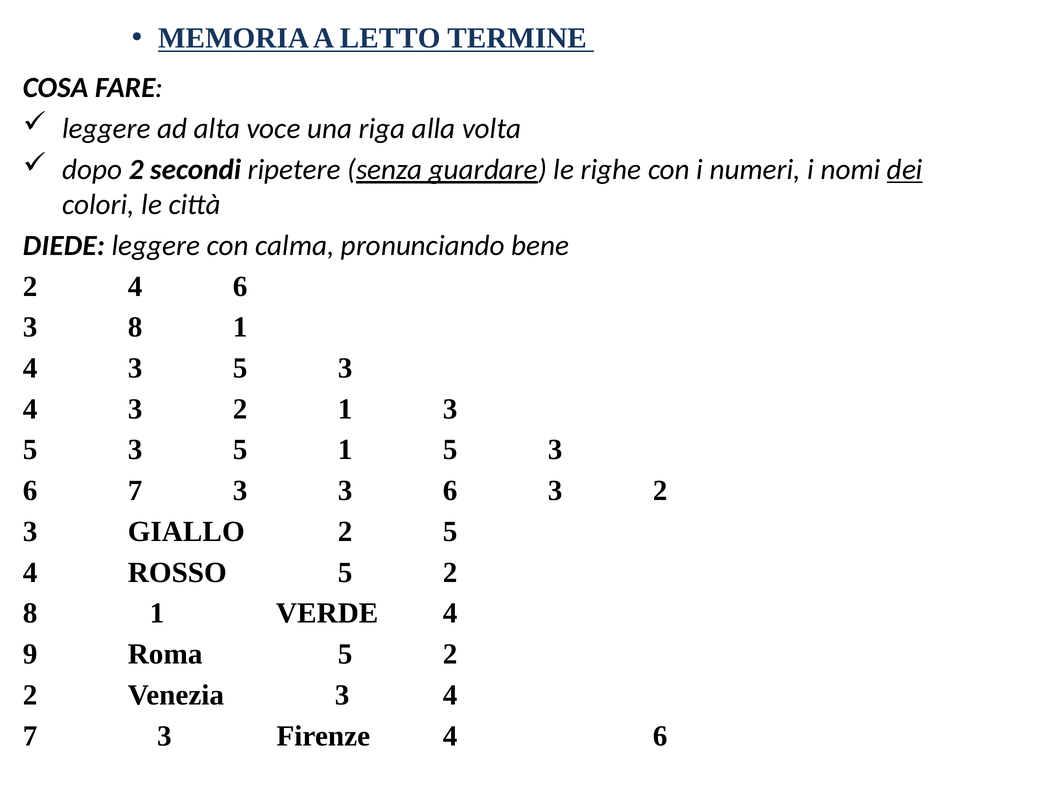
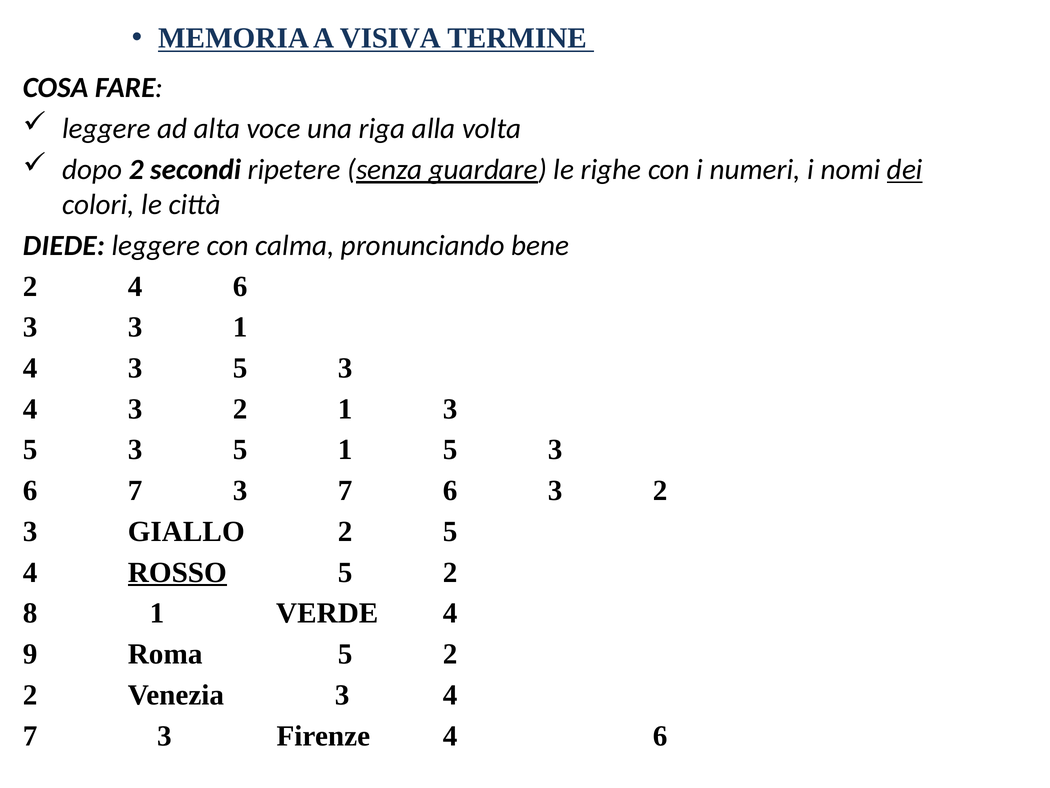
LETTO: LETTO -> VISIVA (390, 38)
3 8: 8 -> 3 (135, 327)
3 3: 3 -> 7 (345, 490)
ROSSO underline: none -> present (177, 572)
